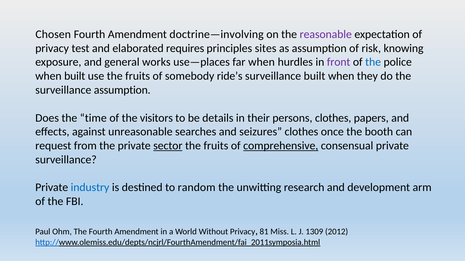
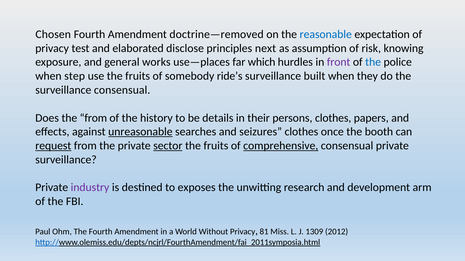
doctrine—involving: doctrine—involving -> doctrine—removed (217, 34)
reasonable colour: purple -> blue (326, 34)
requires: requires -> disclose (185, 48)
sites: sites -> next (266, 48)
far when: when -> which (262, 62)
when built: built -> step (75, 76)
surveillance assumption: assumption -> consensual (122, 90)
the time: time -> from (93, 118)
visitors: visitors -> history (156, 118)
unreasonable underline: none -> present (140, 132)
request underline: none -> present (53, 146)
industry colour: blue -> purple (90, 188)
random: random -> exposes (197, 188)
